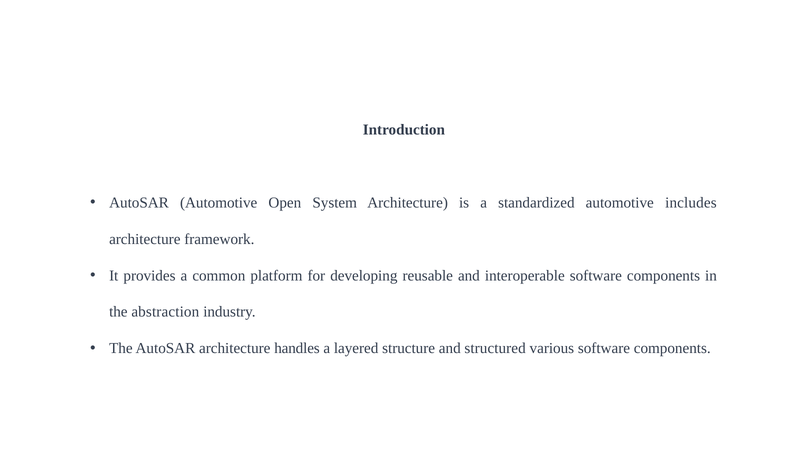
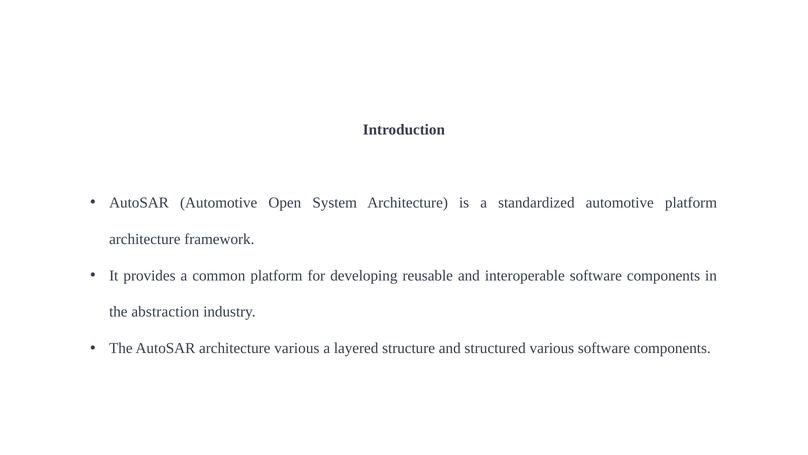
automotive includes: includes -> platform (691, 202)
architecture handles: handles -> various (297, 348)
